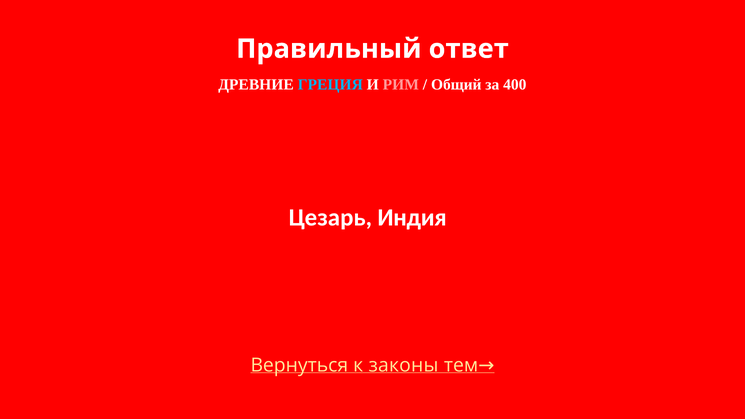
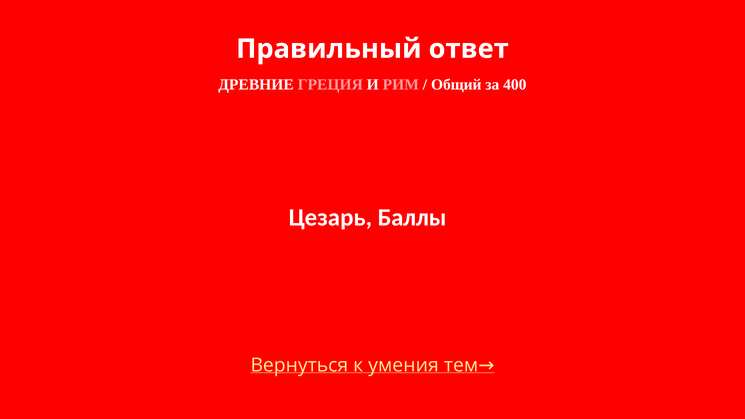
ГРЕЦИЯ colour: light blue -> pink (330, 85)
Индия: Индия -> Баллы (412, 218)
законы: законы -> умения (404, 365)
